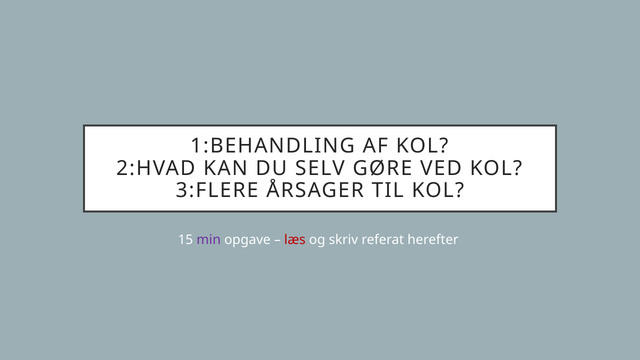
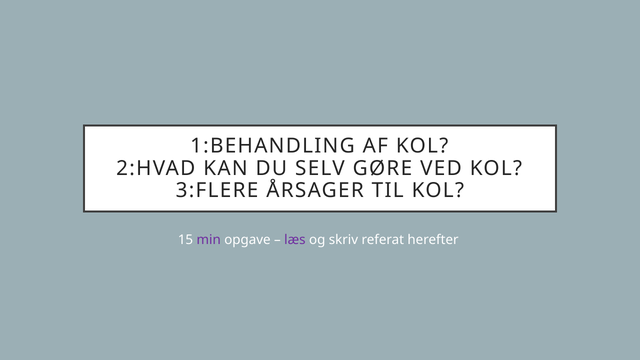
læs colour: red -> purple (295, 240)
